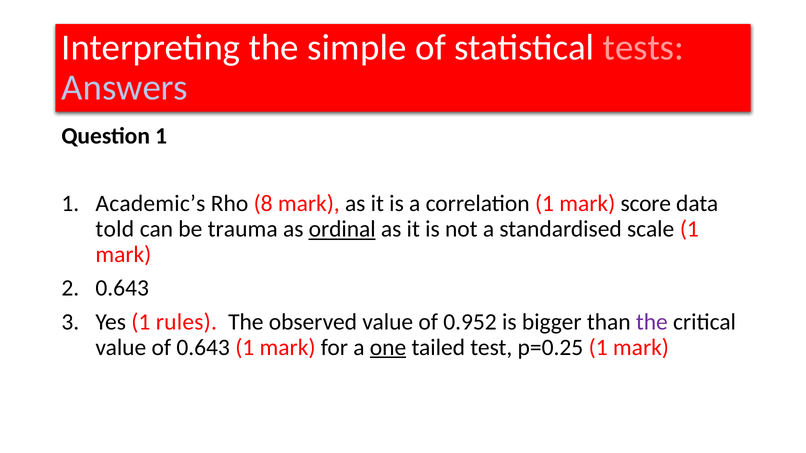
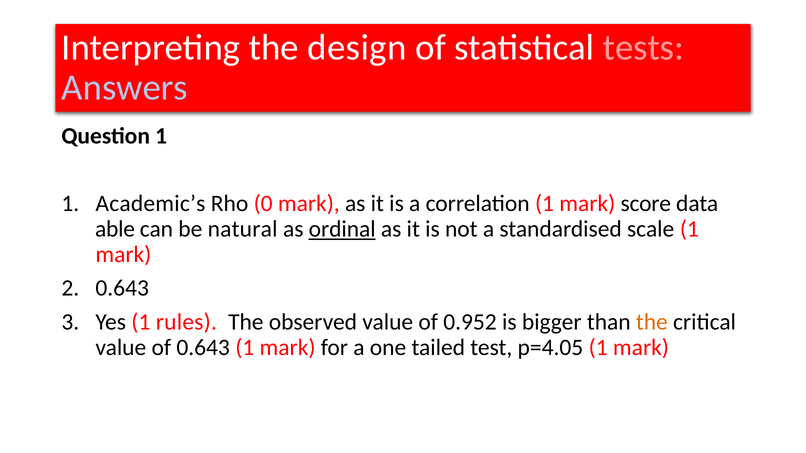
simple: simple -> design (357, 48)
8: 8 -> 0 (263, 204)
told: told -> able (115, 229)
trauma: trauma -> natural (243, 229)
the colour: purple -> orange (652, 322)
one underline: present -> none (388, 348)
p=0.25: p=0.25 -> p=4.05 (550, 348)
